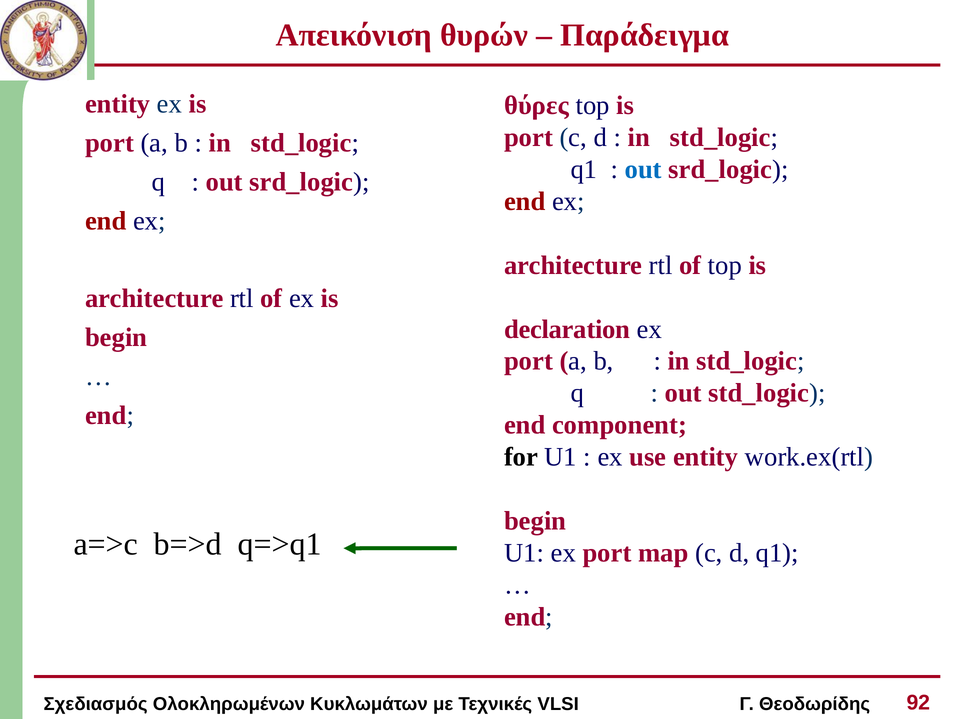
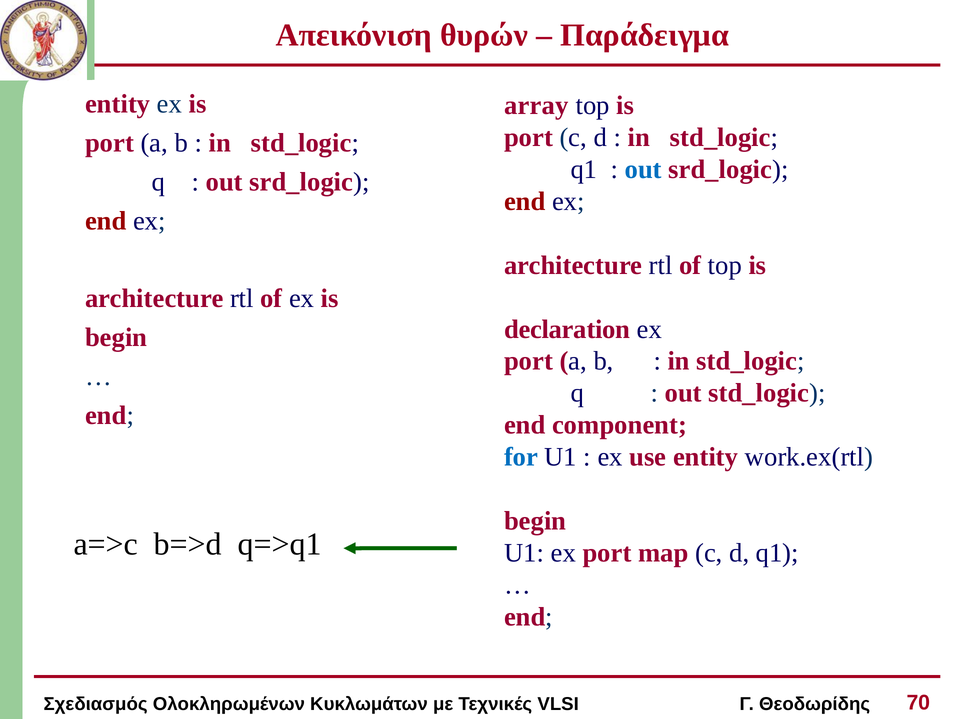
θύρες: θύρες -> array (536, 105)
for colour: black -> blue (521, 457)
92: 92 -> 70 (918, 703)
